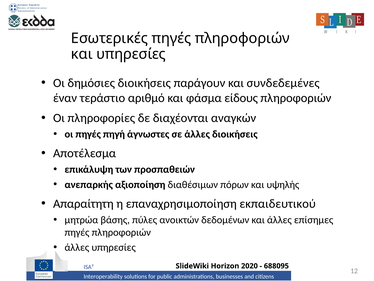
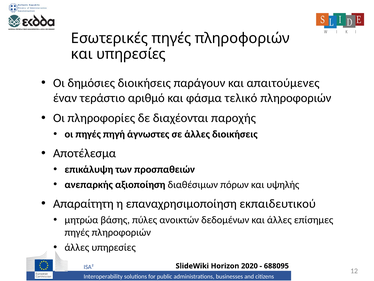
συνδεδεμένες: συνδεδεμένες -> απαιτούμενες (283, 83)
είδους: είδους -> τελικό (241, 98)
αναγκών: αναγκών -> παροχής (233, 118)
